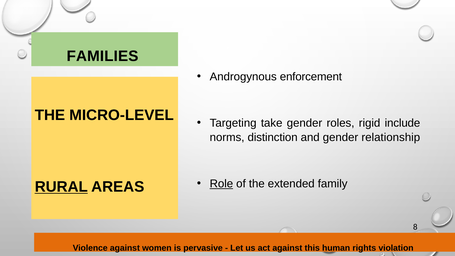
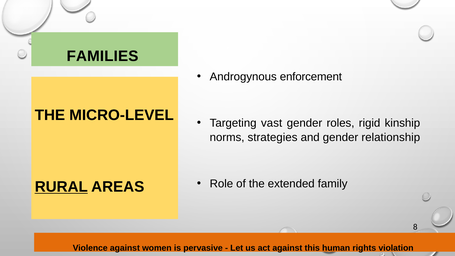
take: take -> vast (272, 123)
include: include -> kinship (402, 123)
distinction: distinction -> strategies (273, 137)
Role underline: present -> none (221, 184)
